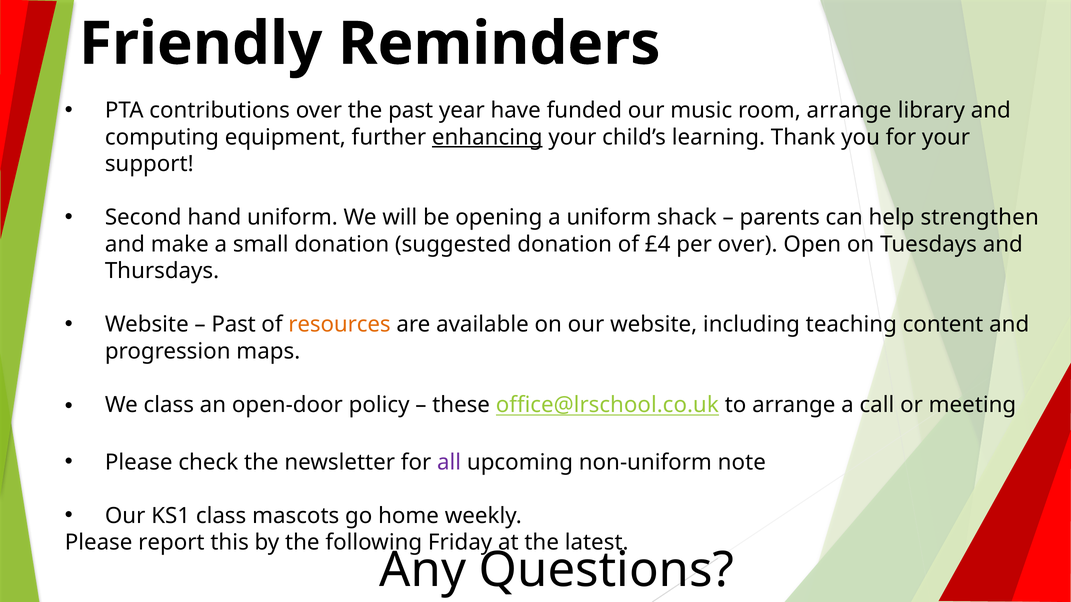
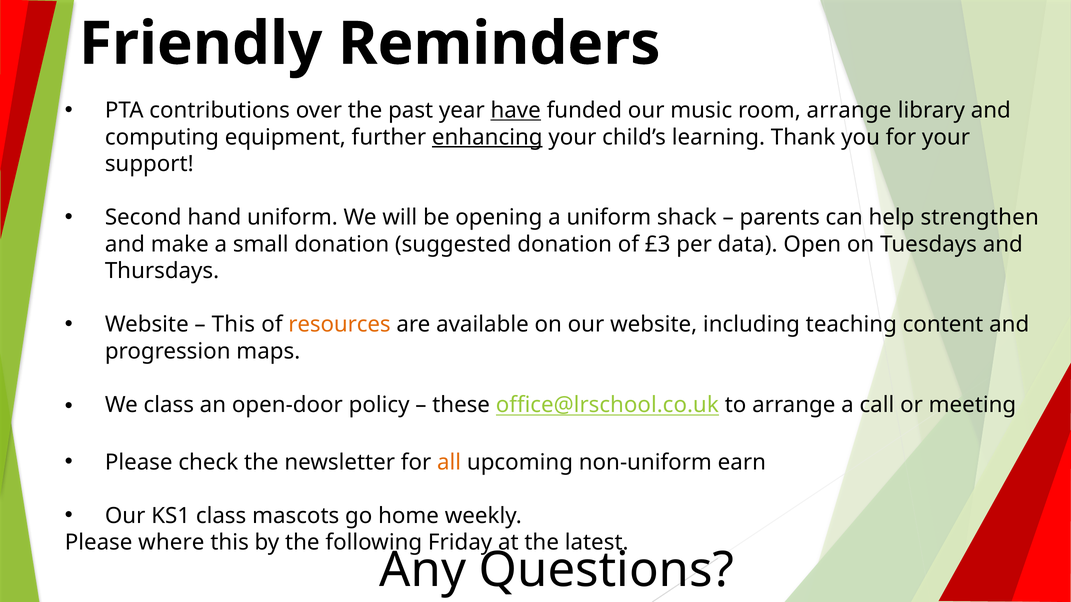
have underline: none -> present (516, 111)
£4: £4 -> £3 (658, 244)
per over: over -> data (748, 244)
Past: Past -> This (233, 325)
all colour: purple -> orange (449, 462)
note: note -> earn (742, 462)
report: report -> where (171, 543)
